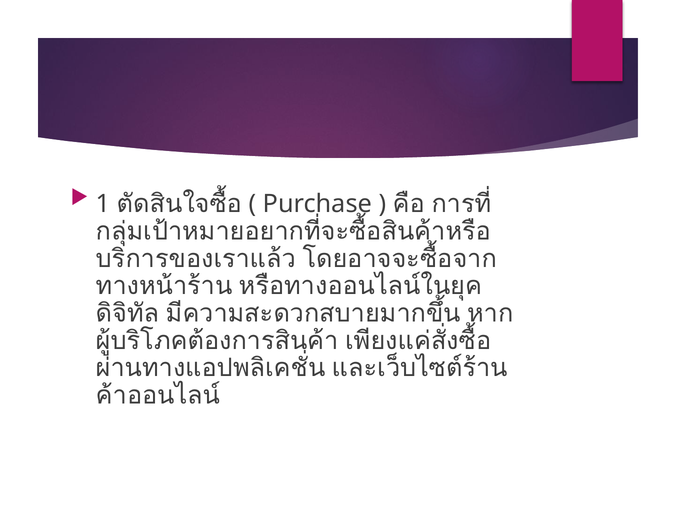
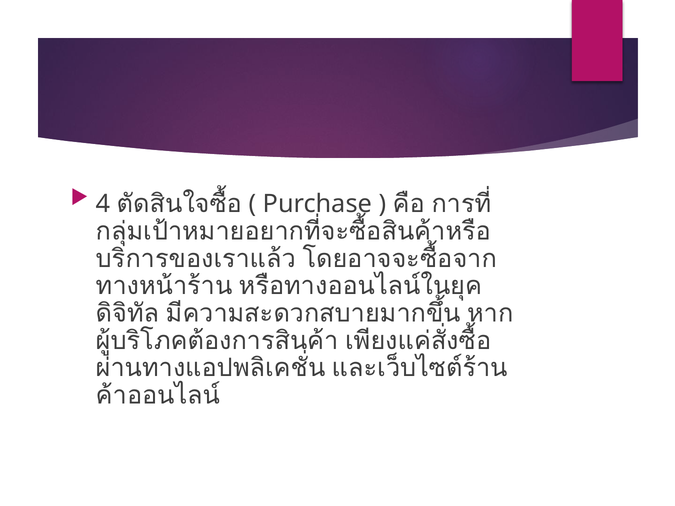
1: 1 -> 4 (103, 204)
